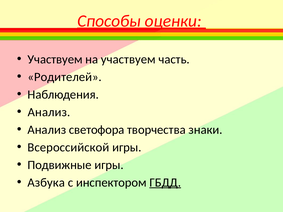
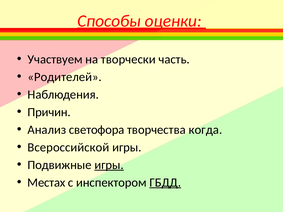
на участвуем: участвуем -> творчески (128, 59)
Анализ: Анализ -> Причин (49, 112)
знаки: знаки -> когда (205, 130)
игры underline: none -> present (109, 165)
Азбука: Азбука -> Местах (46, 183)
